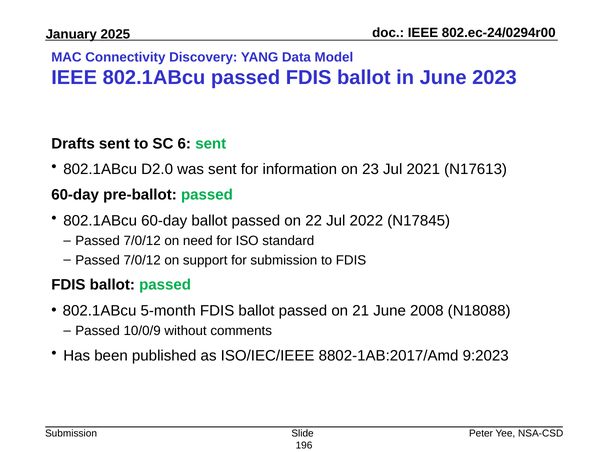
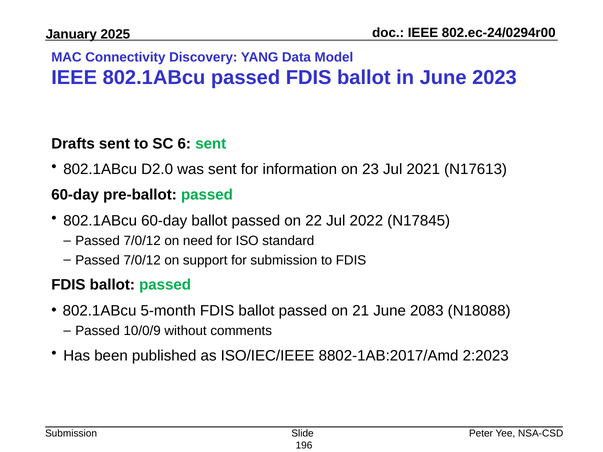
2008: 2008 -> 2083 (427, 311)
9:2023: 9:2023 -> 2:2023 (486, 356)
